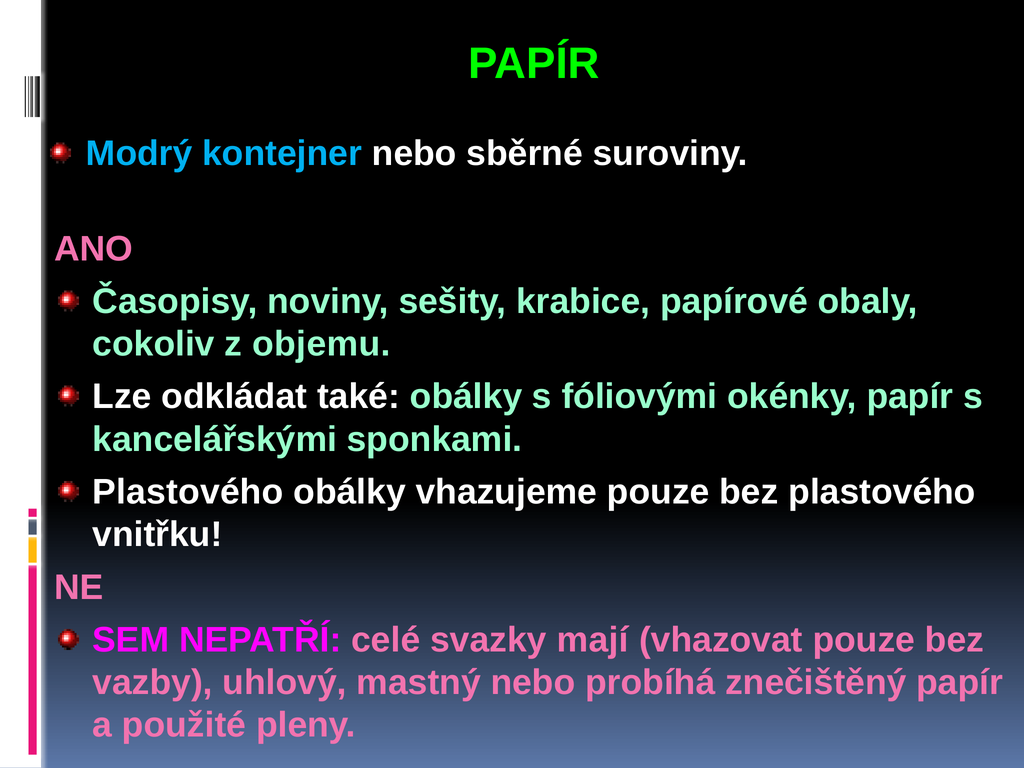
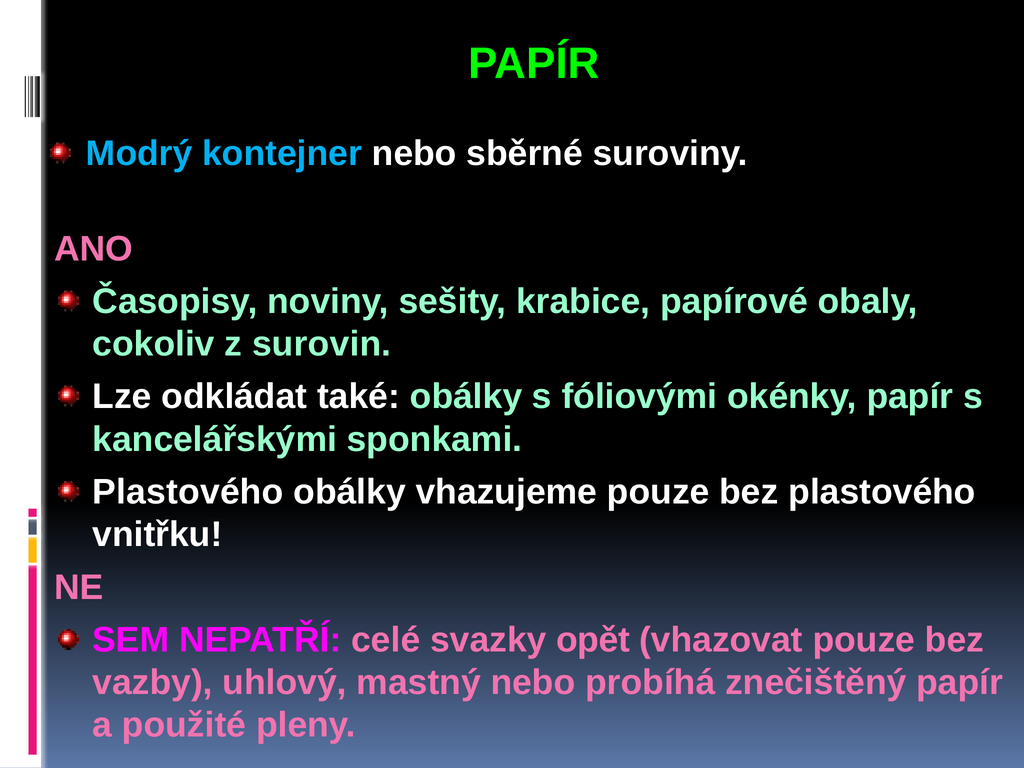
objemu: objemu -> surovin (322, 344)
mají: mají -> opět (593, 640)
